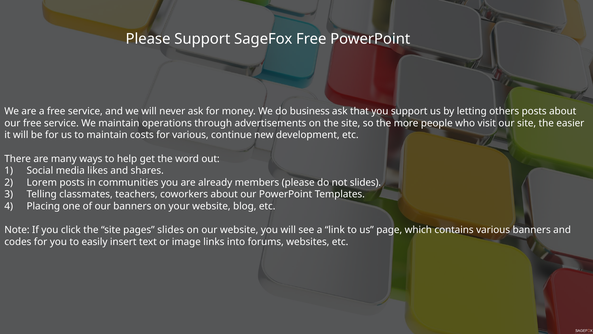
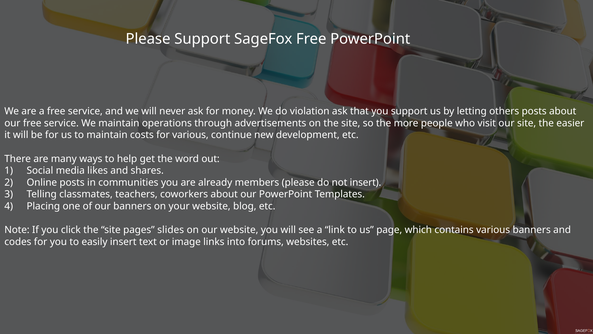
business: business -> violation (310, 111)
Lorem: Lorem -> Online (42, 182)
not slides: slides -> insert (365, 182)
